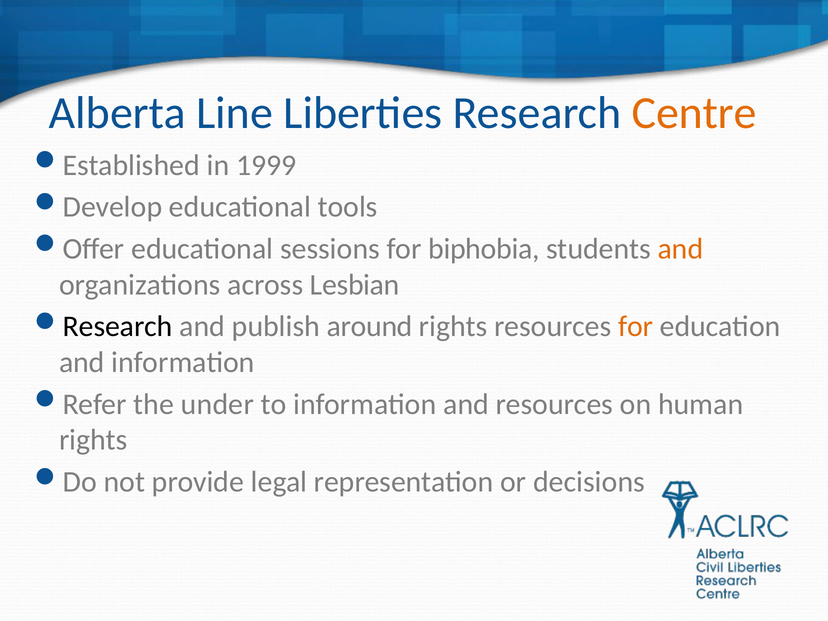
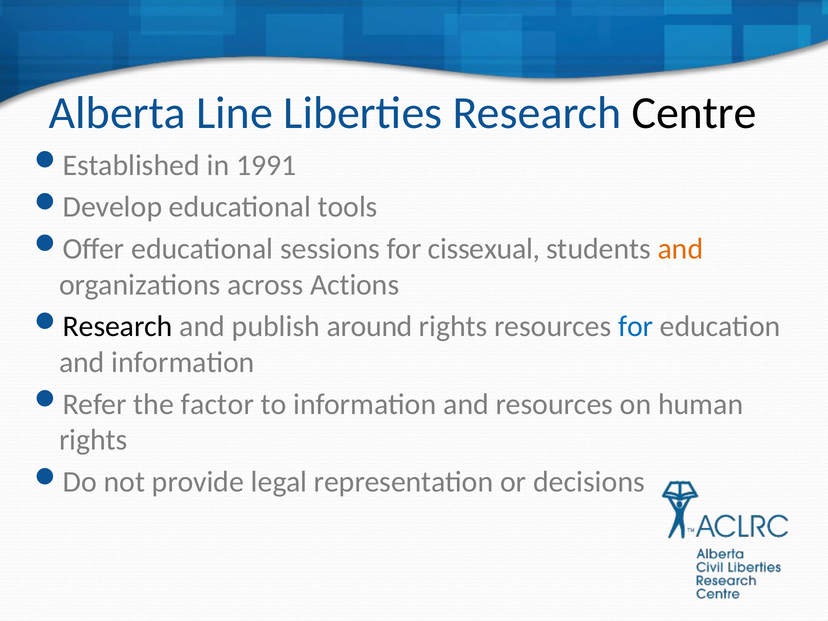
Centre colour: orange -> black (694, 113)
1999: 1999 -> 1991 (266, 165)
biphobia: biphobia -> cissexual (484, 249)
Lesbian: Lesbian -> Actions (355, 285)
for colour: orange -> blue (636, 327)
under: under -> factor (217, 404)
